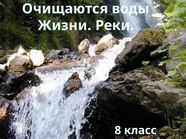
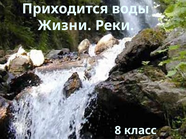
Очищаются: Очищаются -> Приходится (65, 9)
